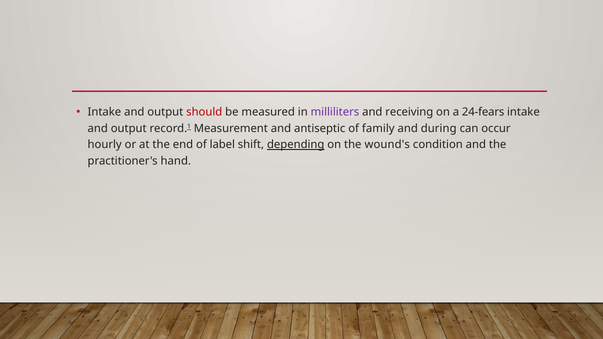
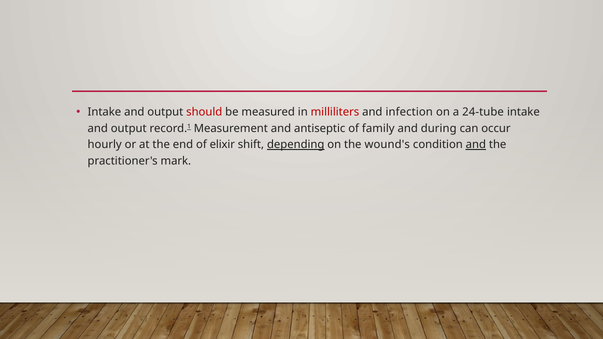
milliliters colour: purple -> red (335, 112)
receiving: receiving -> infection (409, 112)
24-fears: 24-fears -> 24-tube (483, 112)
label: label -> elixir (222, 145)
and underline: none -> present (476, 145)
hand: hand -> mark (176, 161)
